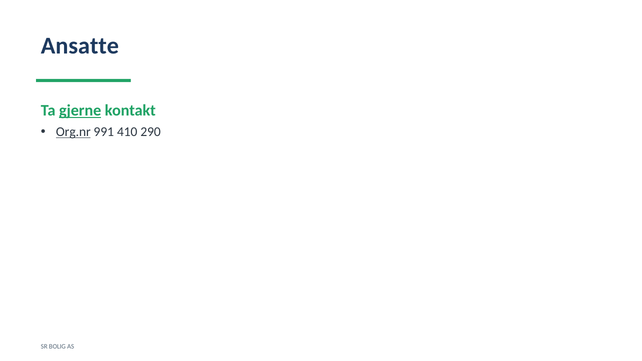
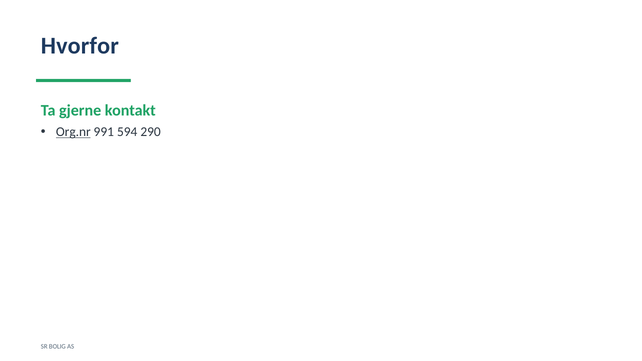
Ansatte: Ansatte -> Hvorfor (80, 46)
gjerne underline: present -> none (80, 111)
410: 410 -> 594 (127, 132)
